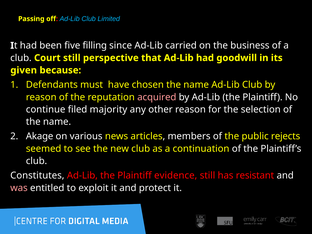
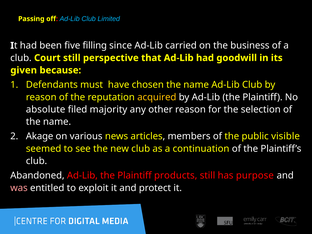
acquired colour: pink -> yellow (157, 97)
continue: continue -> absolute (46, 109)
rejects: rejects -> visible (286, 136)
Constitutes: Constitutes -> Abandoned (37, 176)
evidence: evidence -> products (176, 176)
resistant: resistant -> purpose (255, 176)
